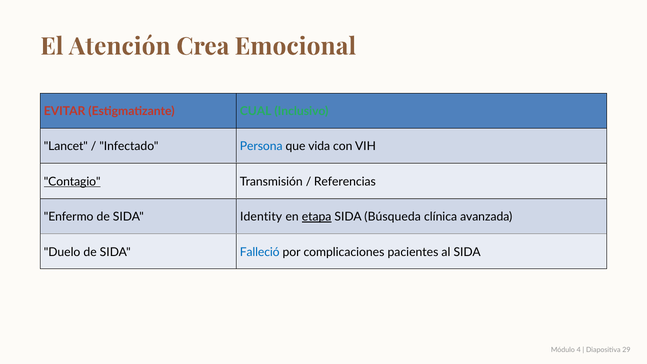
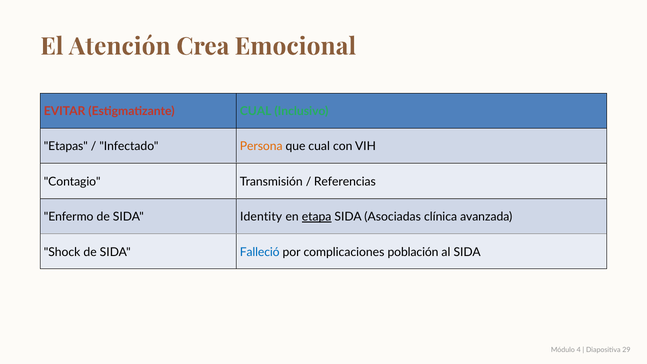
Lancet: Lancet -> Etapas (66, 146)
Persona colour: blue -> orange (261, 146)
que vida: vida -> cual (319, 146)
Contagio underline: present -> none (72, 182)
Búsqueda: Búsqueda -> Asociadas (393, 217)
Duelo: Duelo -> Shock (62, 252)
pacientes: pacientes -> población (413, 252)
